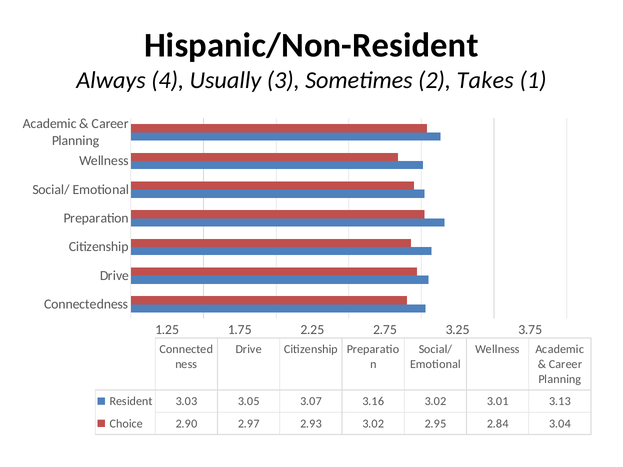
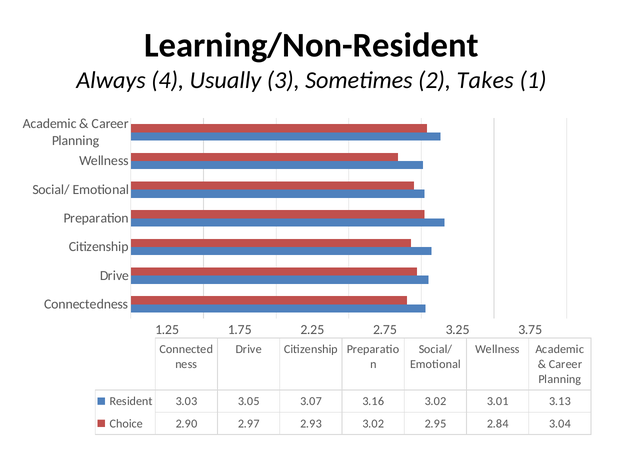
Hispanic/Non-Resident: Hispanic/Non-Resident -> Learning/Non-Resident (311, 46)
